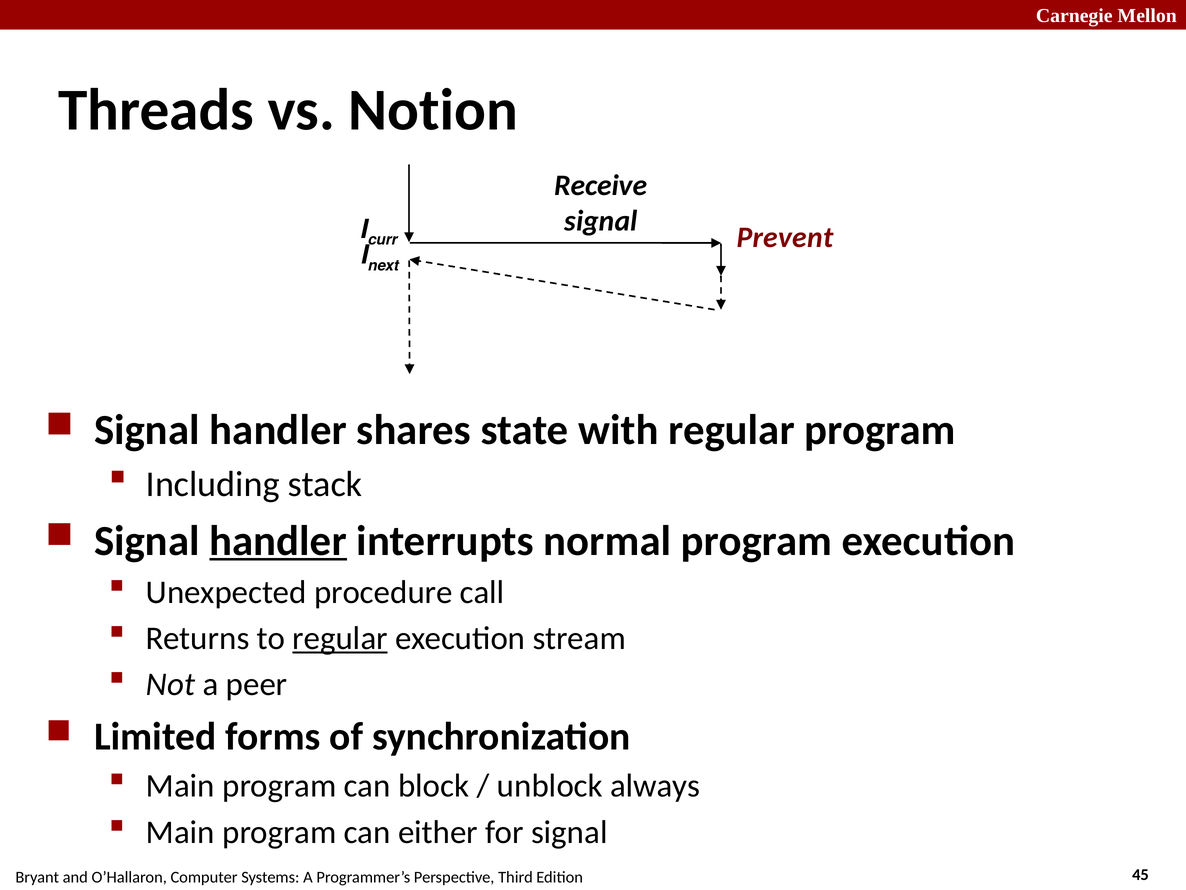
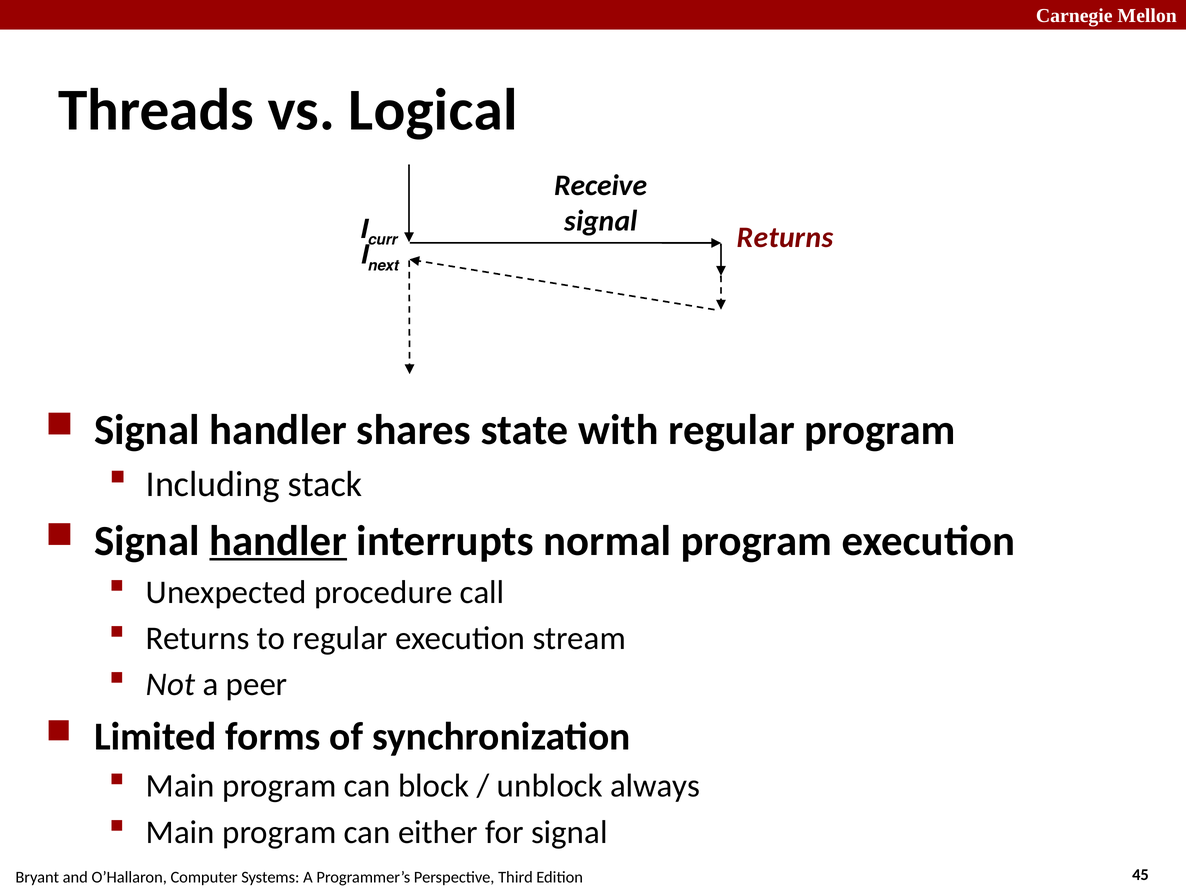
Notion: Notion -> Logical (433, 110)
Prevent: Prevent -> Returns (785, 237)
regular underline: present -> none (340, 638)
